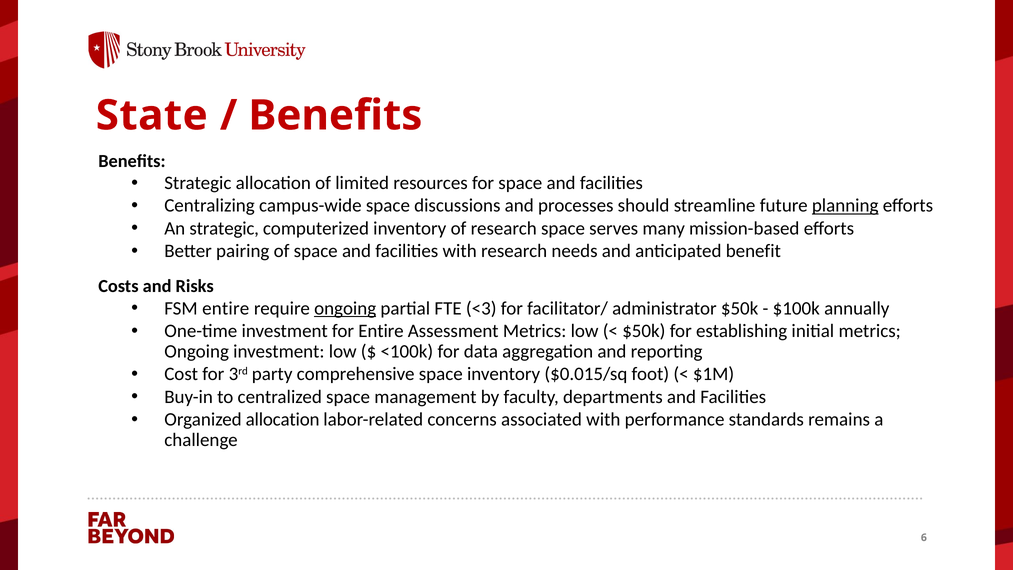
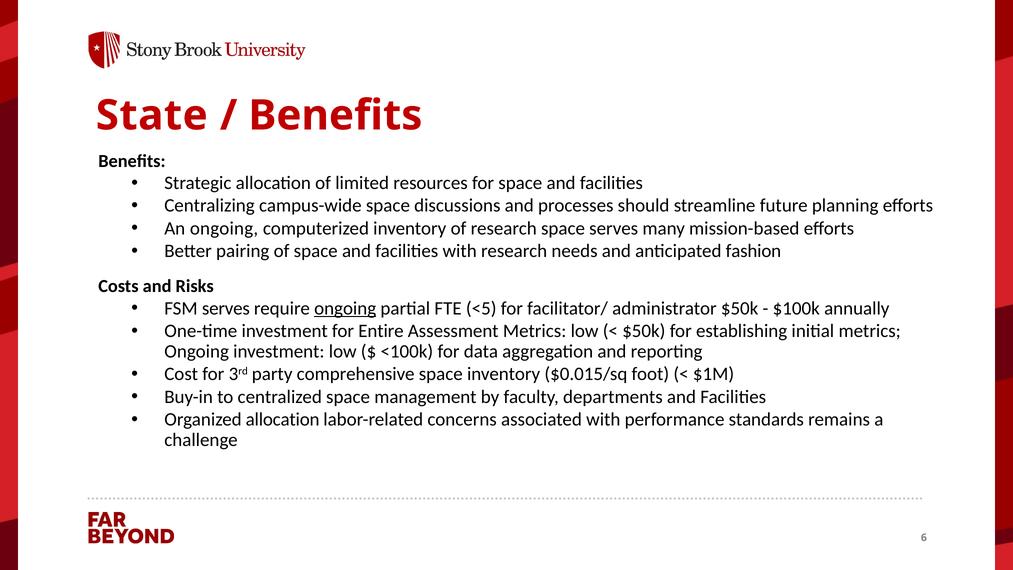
planning underline: present -> none (845, 206)
An strategic: strategic -> ongoing (224, 228)
benefit: benefit -> fashion (753, 251)
FSM entire: entire -> serves (226, 308)
<3: <3 -> <5 (481, 308)
